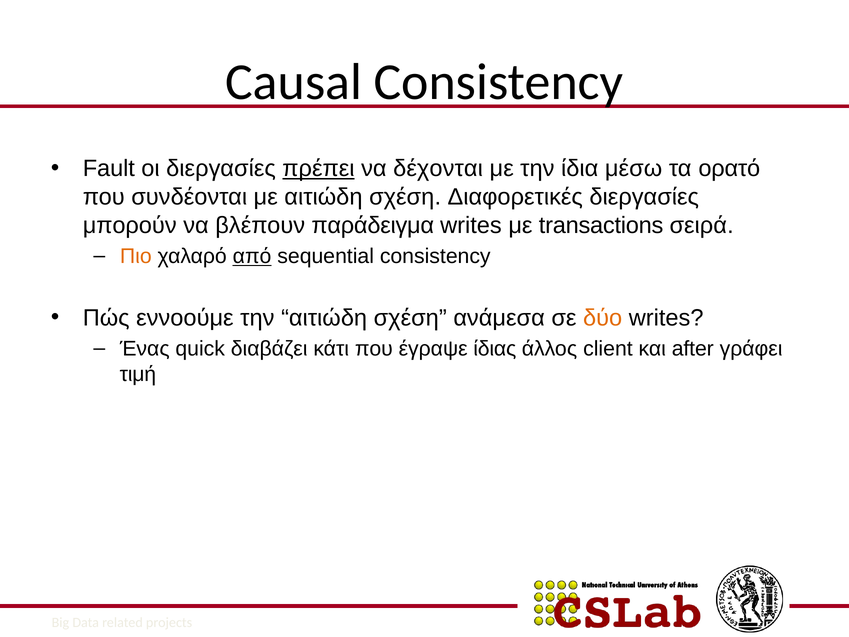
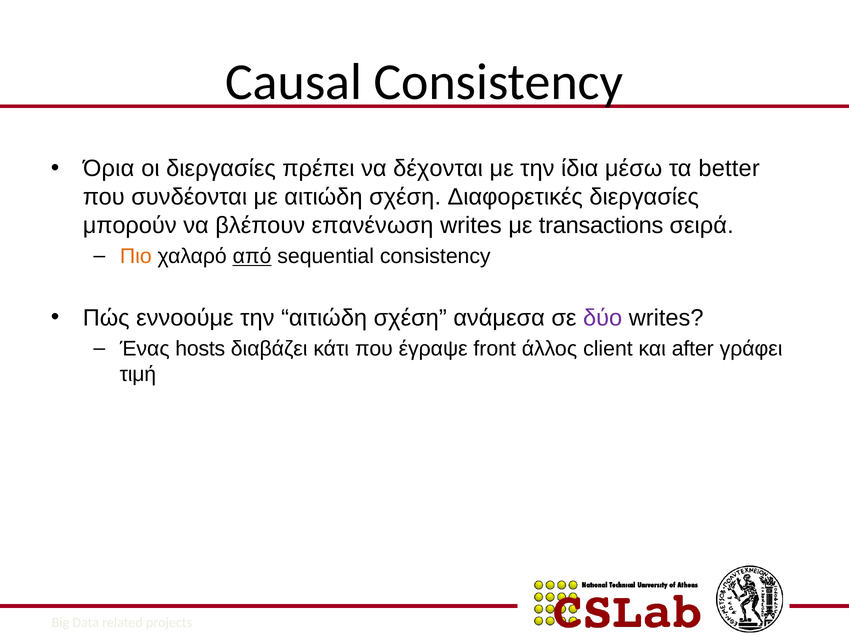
Fault: Fault -> Όρια (109, 169)
πρέπει underline: present -> none (318, 169)
ορατό: ορατό -> better (729, 169)
παράδειγμα: παράδειγμα -> επανένωση (373, 225)
δύο colour: orange -> purple (603, 318)
quick: quick -> hosts (200, 349)
ίδιας: ίδιας -> front (495, 349)
